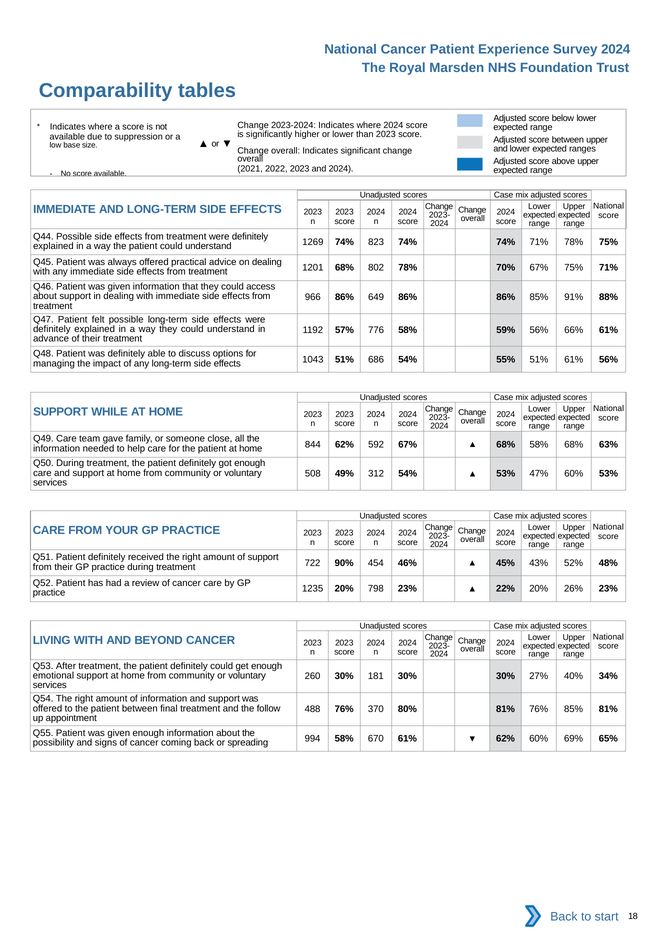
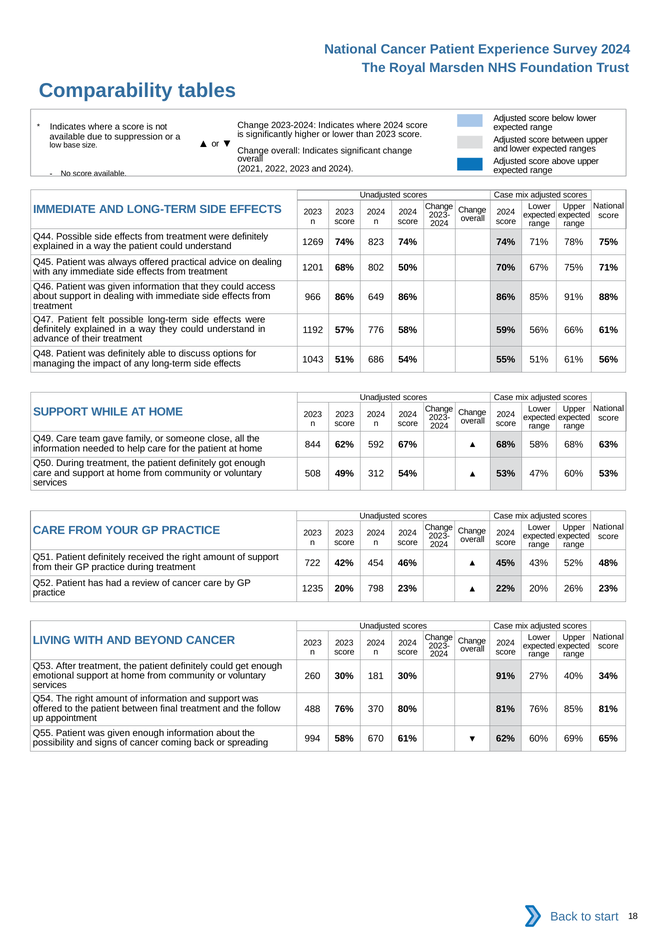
802 78%: 78% -> 50% (408, 268)
90%: 90% -> 42% (344, 563)
30% 30%: 30% -> 91% (506, 676)
